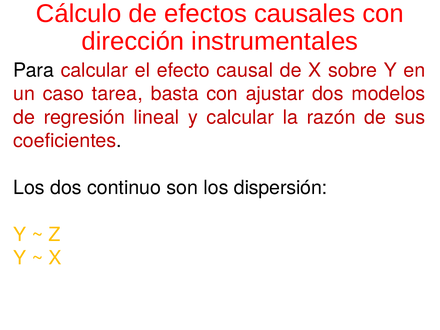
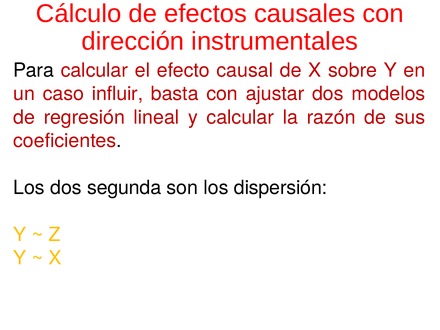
tarea: tarea -> influir (118, 94)
continuo: continuo -> segunda (124, 188)
